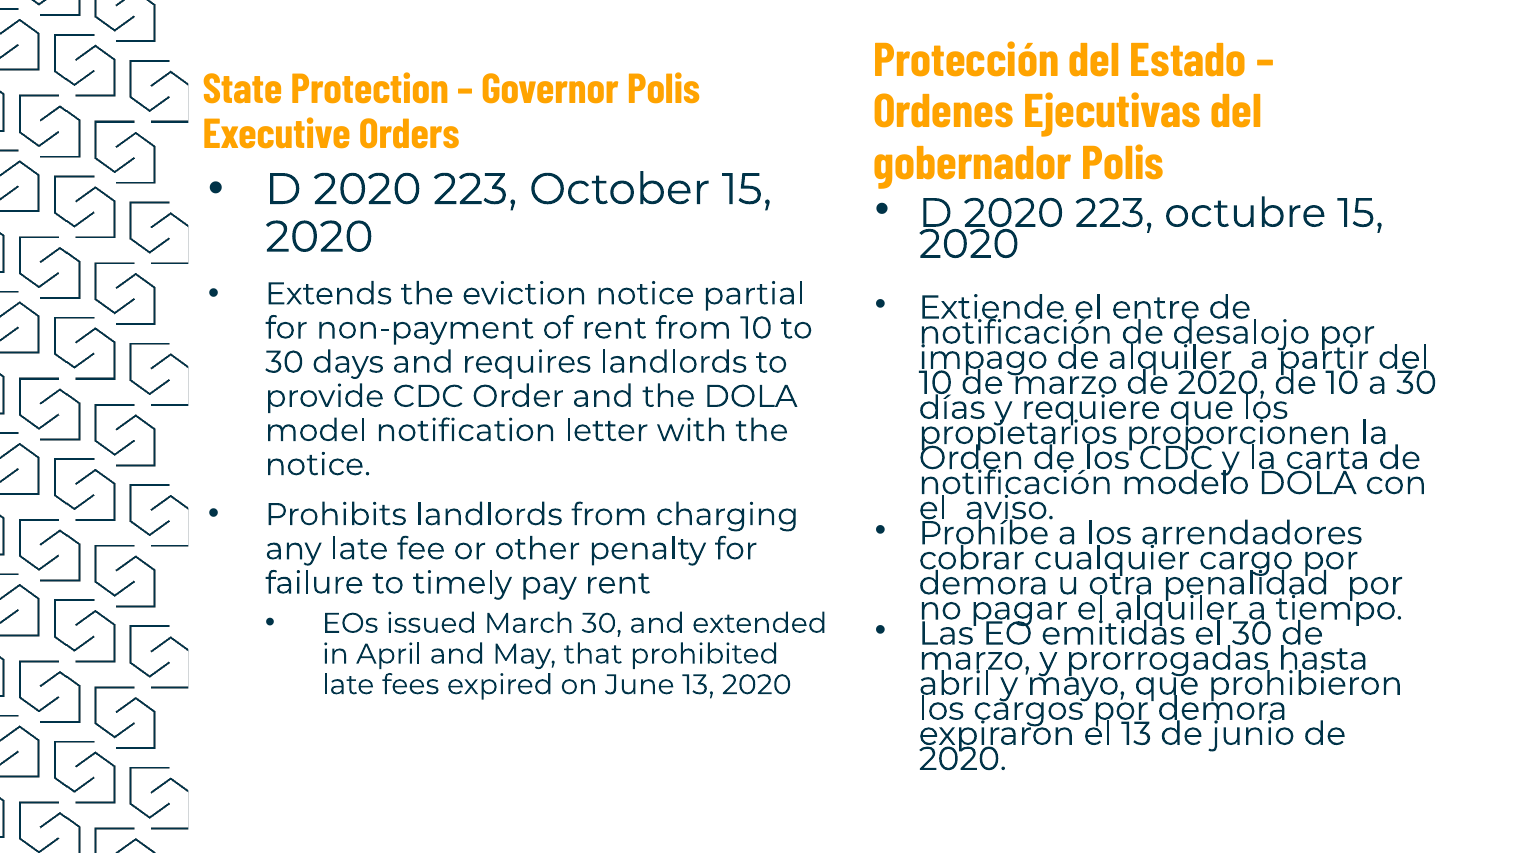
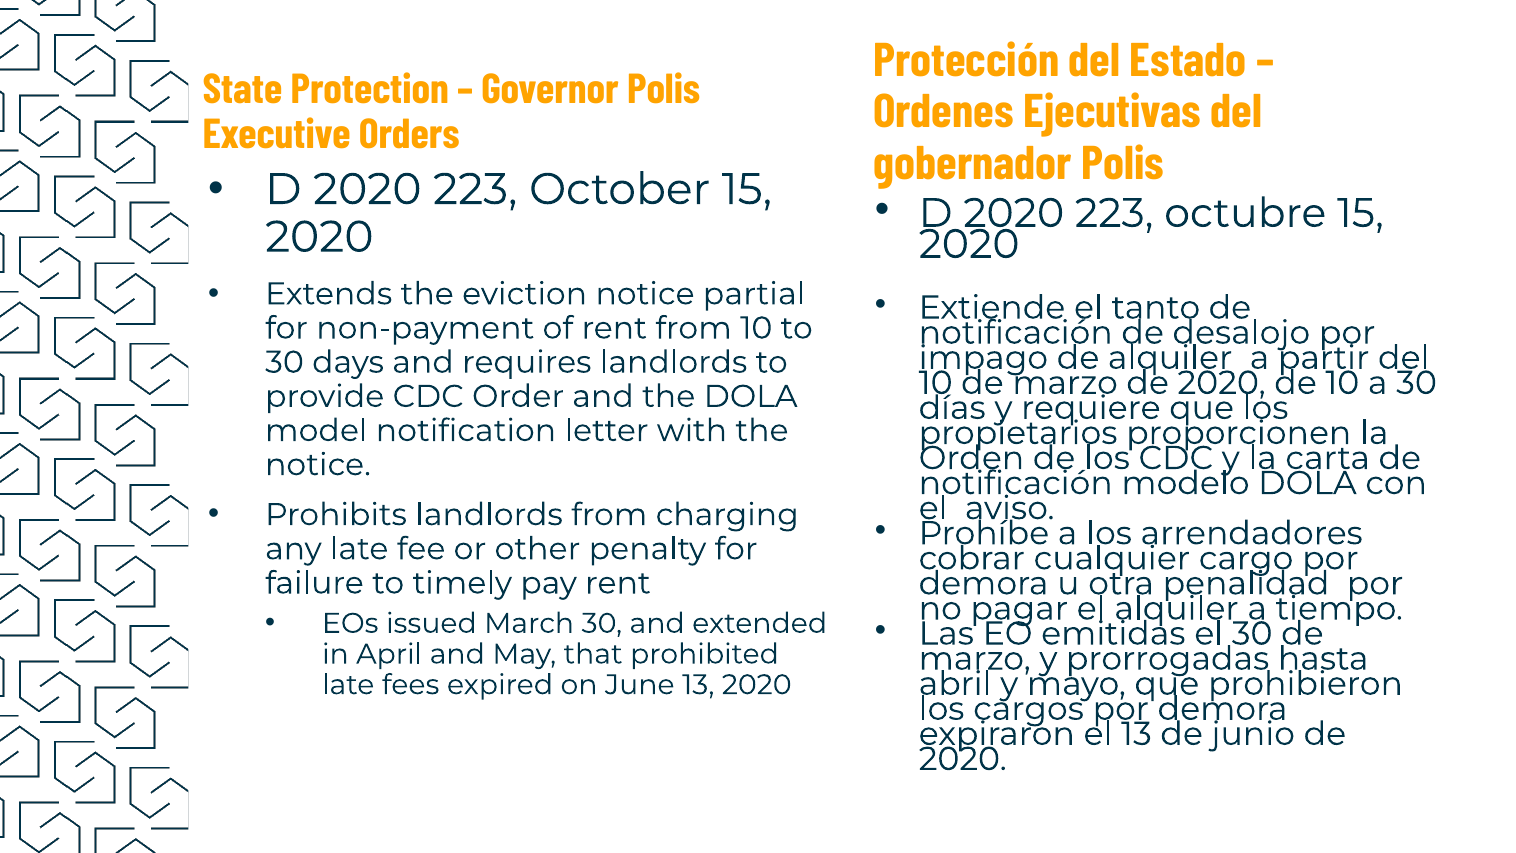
entre: entre -> tanto (1156, 308)
